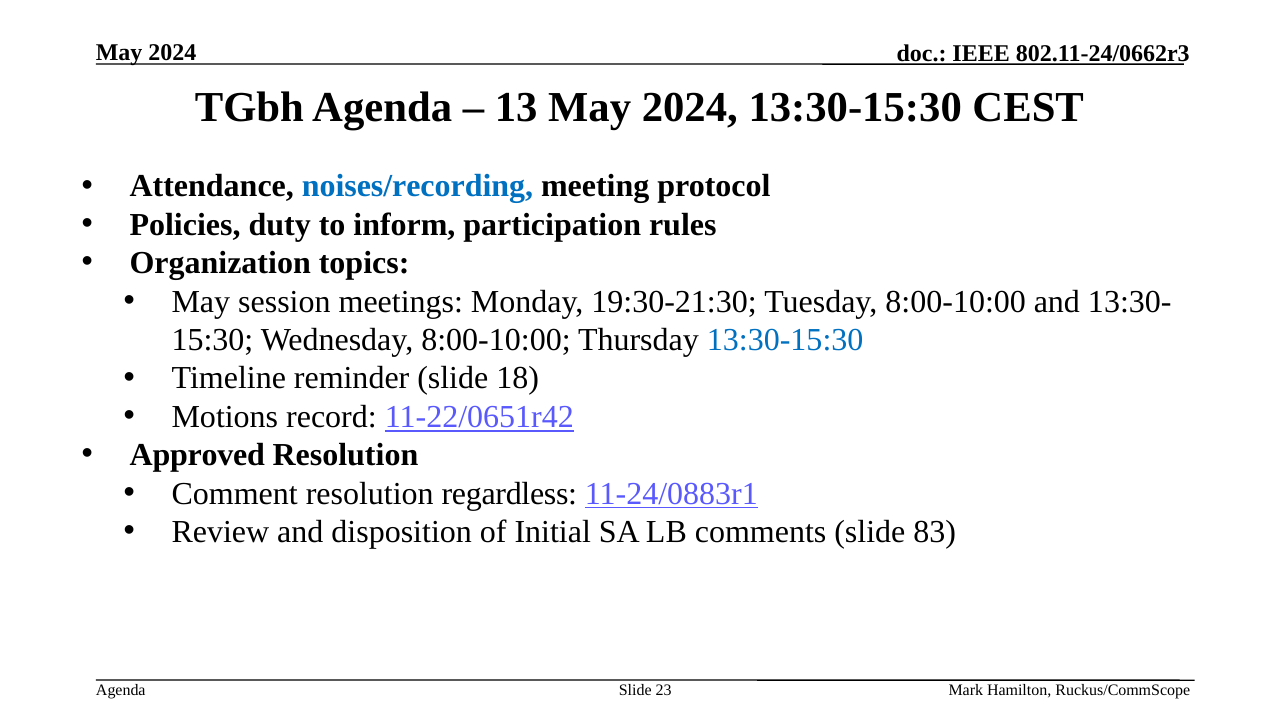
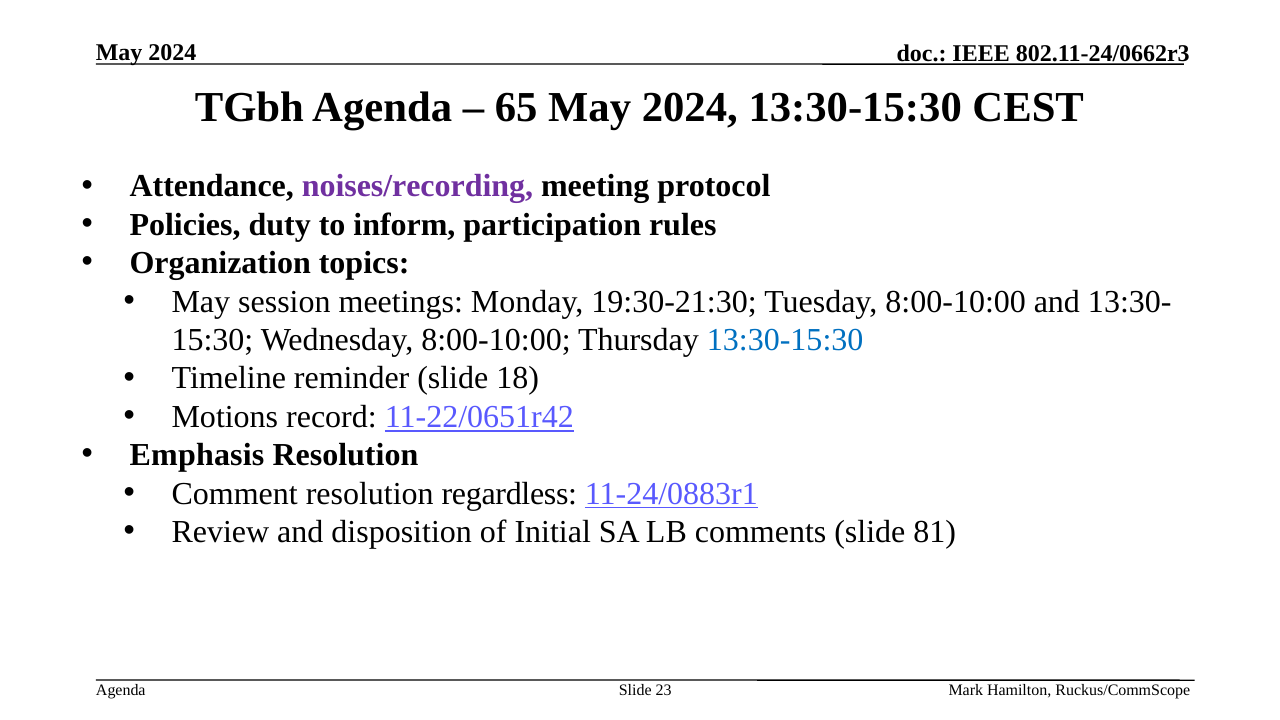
13: 13 -> 65 (516, 108)
noises/recording colour: blue -> purple (417, 186)
Approved: Approved -> Emphasis (197, 455)
83: 83 -> 81 (935, 532)
